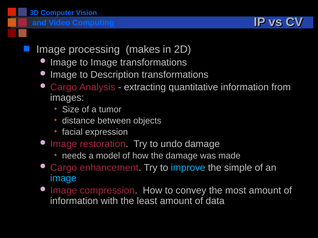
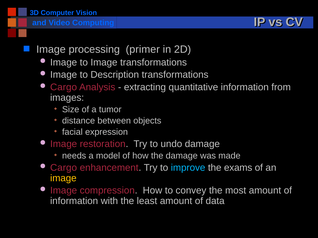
makes: makes -> primer (143, 50)
simple: simple -> exams (238, 168)
image colour: light blue -> yellow (63, 178)
